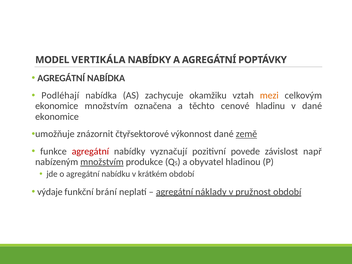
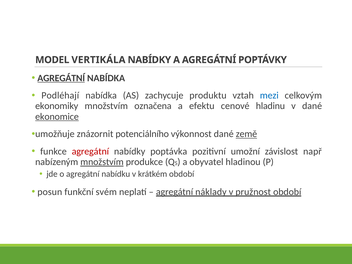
AGREGÁTNÍ underline: none -> present (61, 78)
okamžiku: okamžiku -> produktu (208, 95)
mezi colour: orange -> blue (269, 95)
ekonomice: ekonomice -> ekonomiky (57, 106)
těchto: těchto -> efektu (202, 106)
ekonomice underline: none -> present (57, 117)
čtyřsektorové: čtyřsektorové -> potenciálního (142, 134)
vyznačují: vyznačují -> poptávka (169, 151)
povede: povede -> umožní (245, 151)
výdaje: výdaje -> posun (50, 192)
brání: brání -> svém (106, 192)
